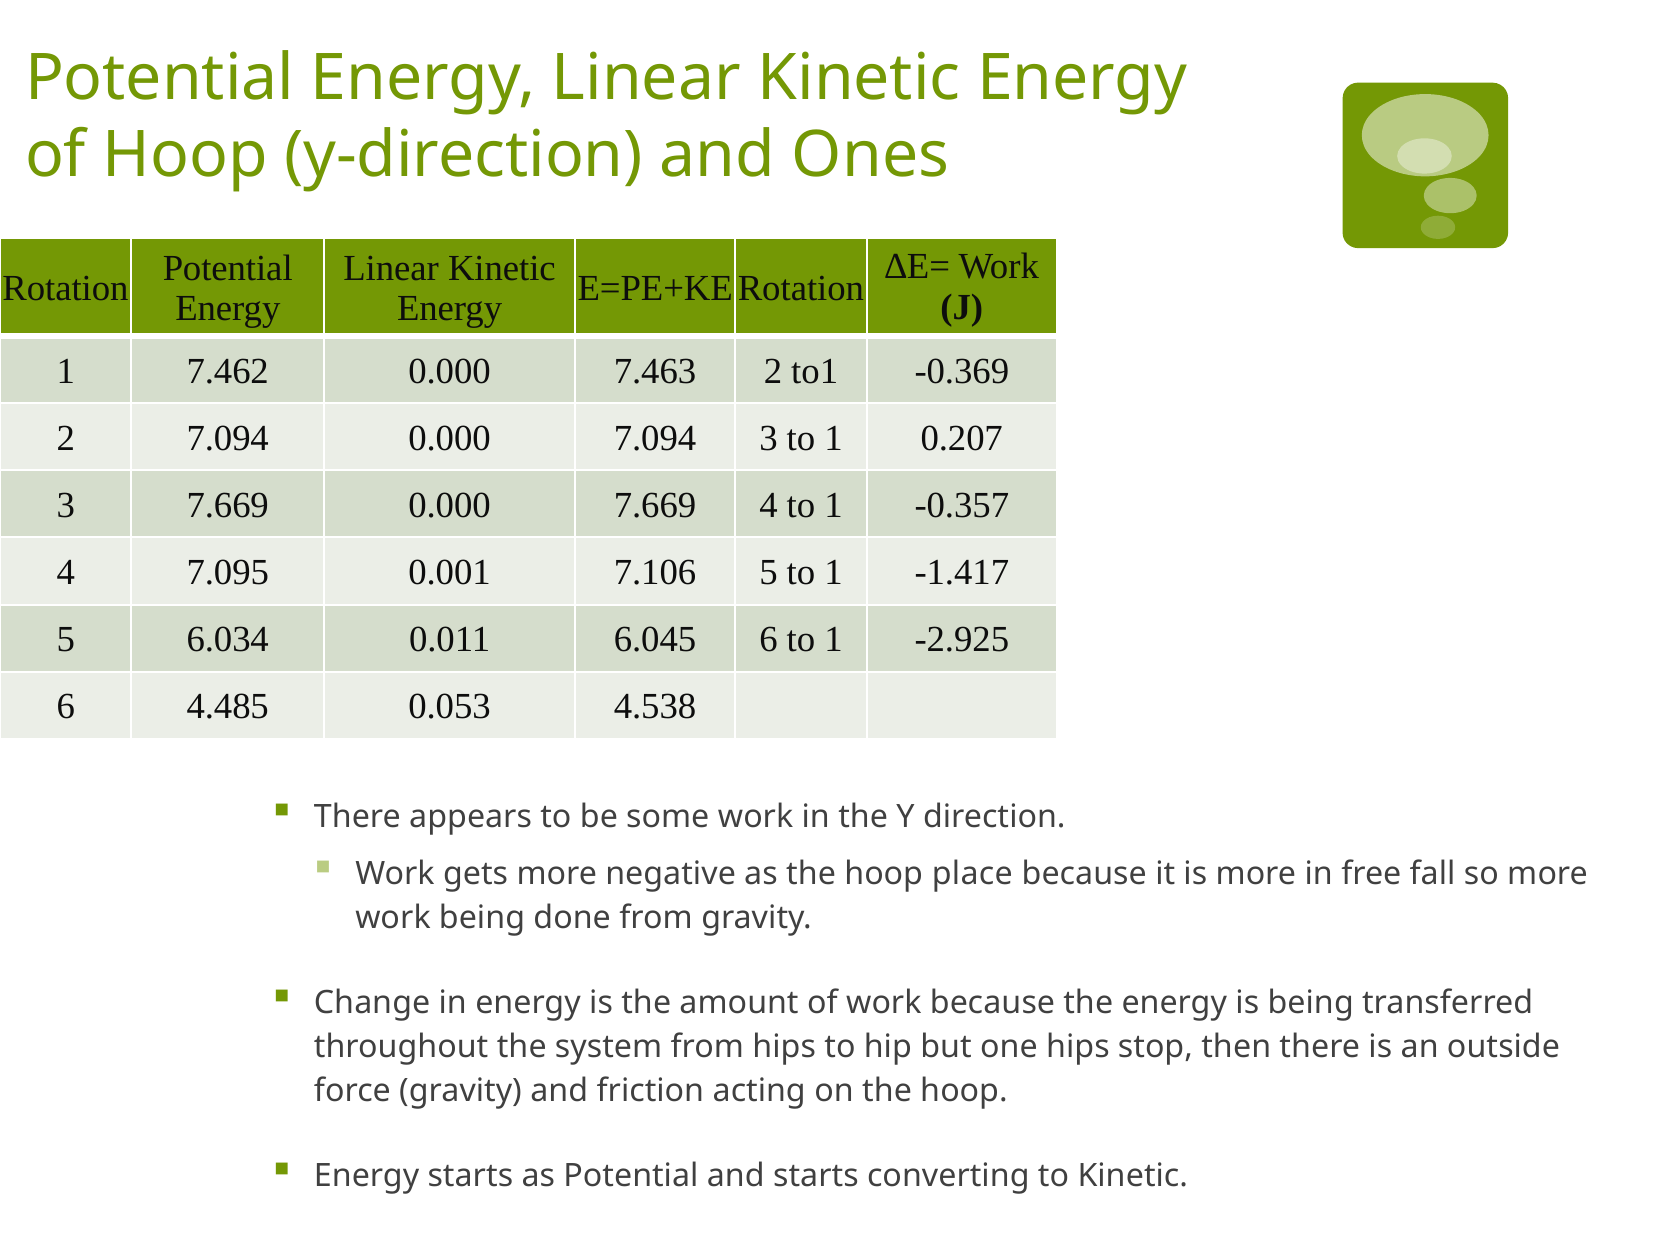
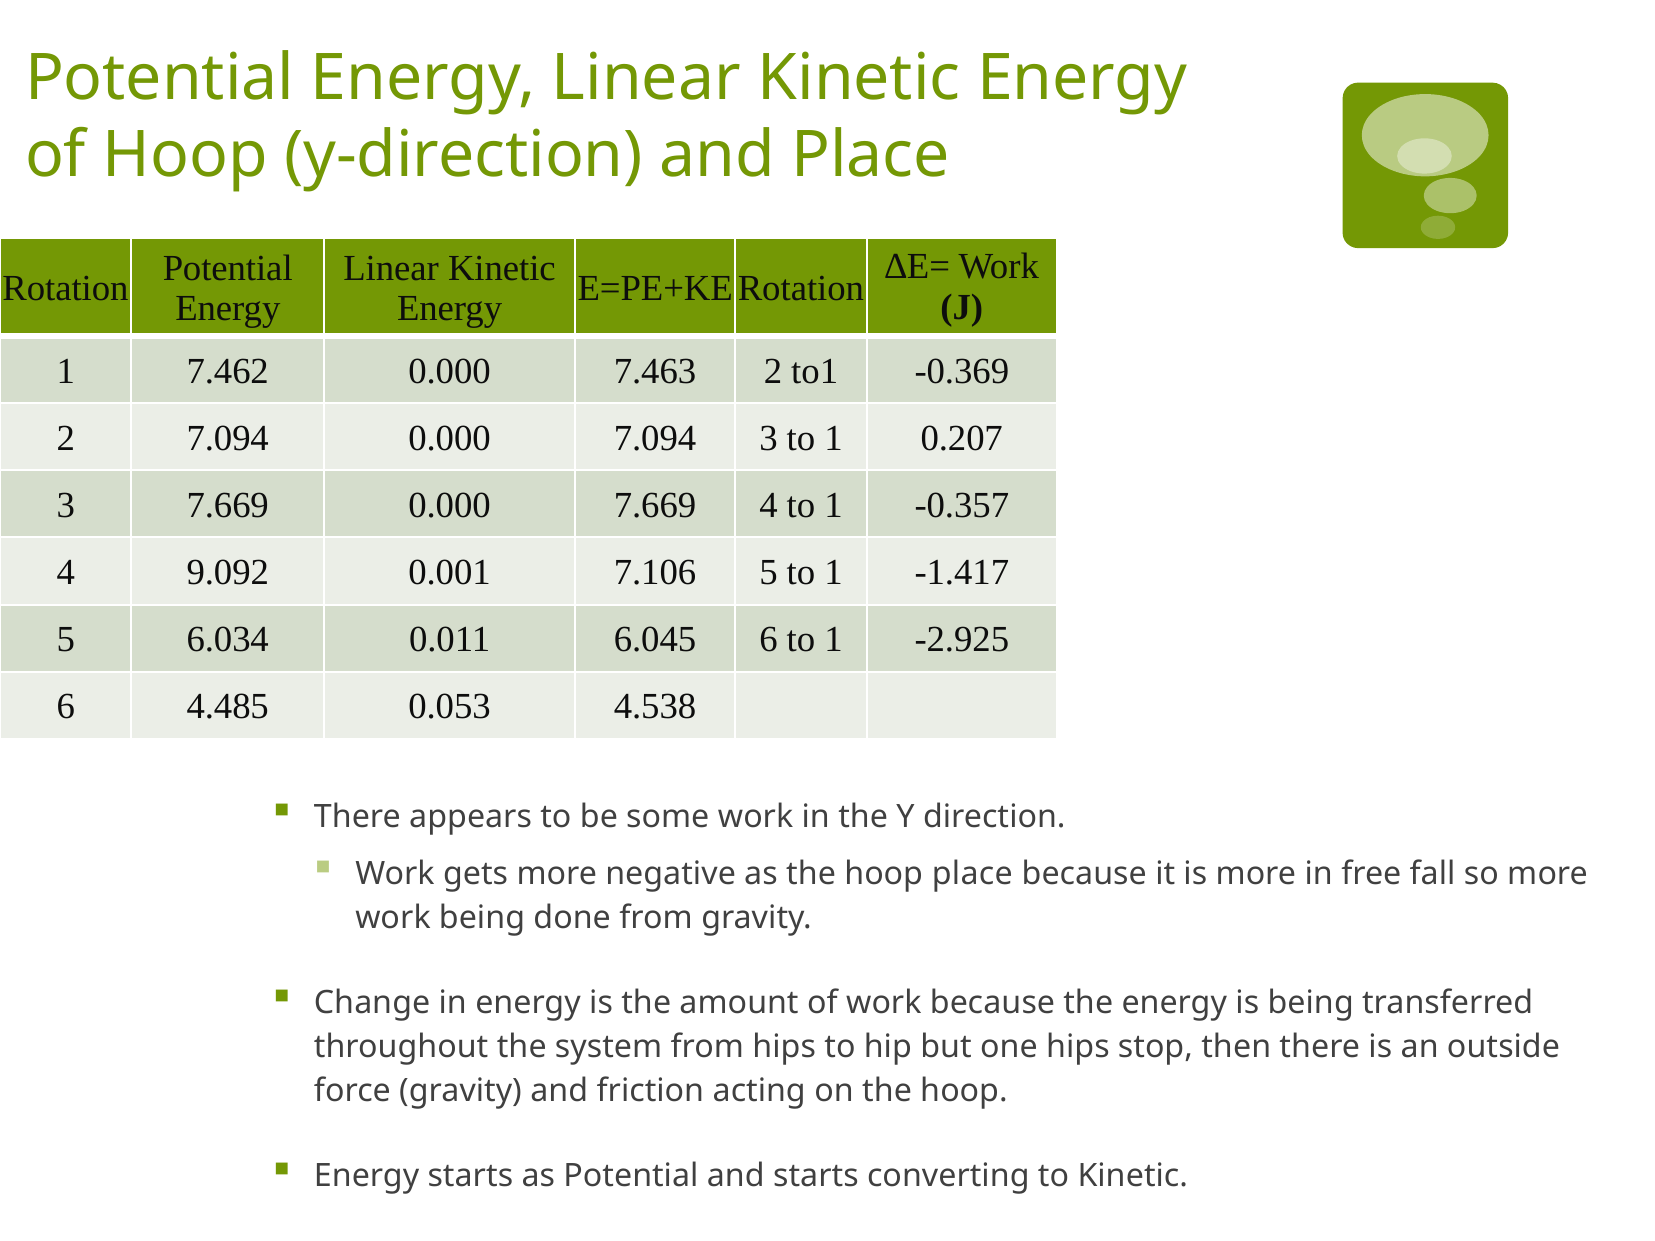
and Ones: Ones -> Place (871, 156)
7.095: 7.095 -> 9.092 (228, 573)
